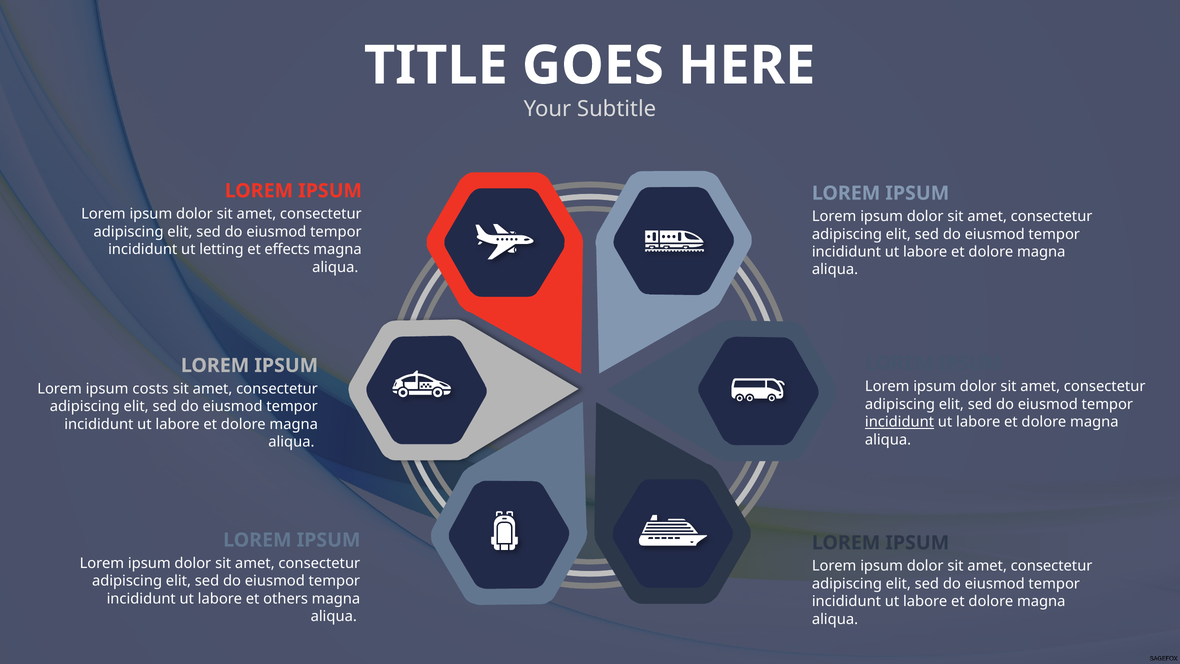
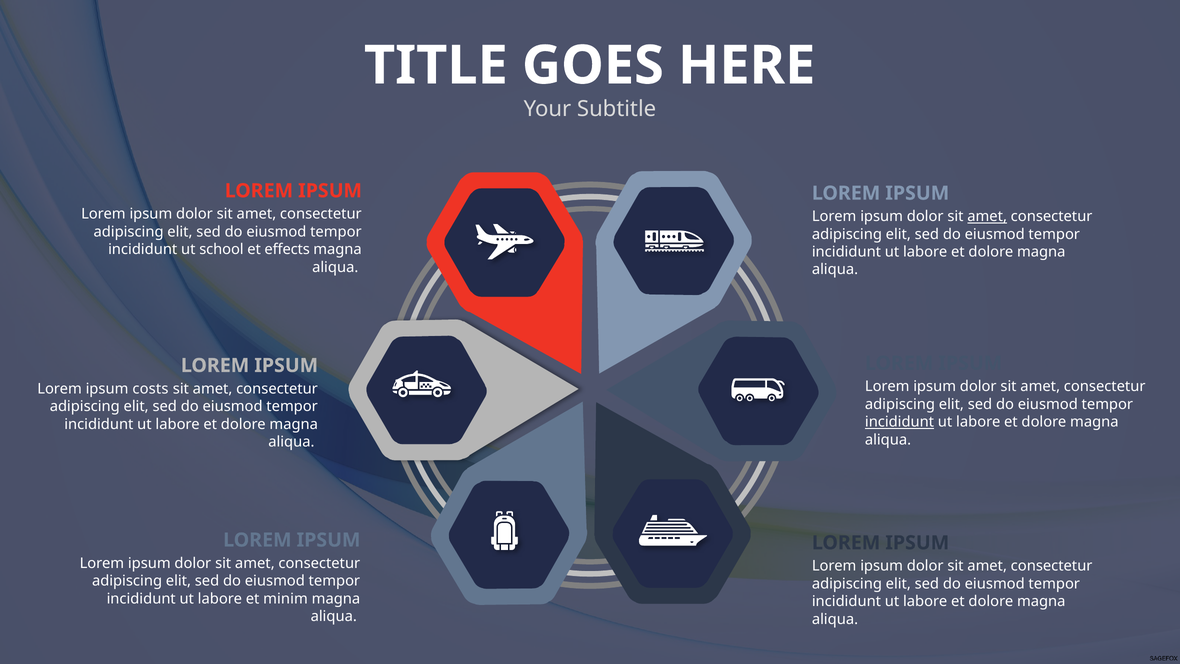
amet underline: none -> present (987, 216)
letting: letting -> school (221, 249)
others: others -> minim (286, 599)
